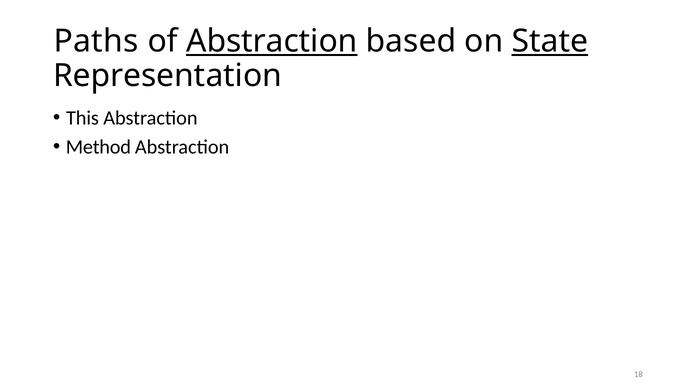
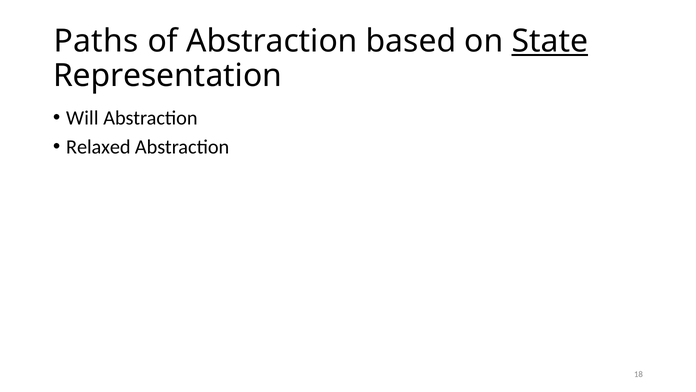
Abstraction underline: present -> none (272, 41)
This: This -> Will (82, 118)
Method: Method -> Relaxed (98, 147)
